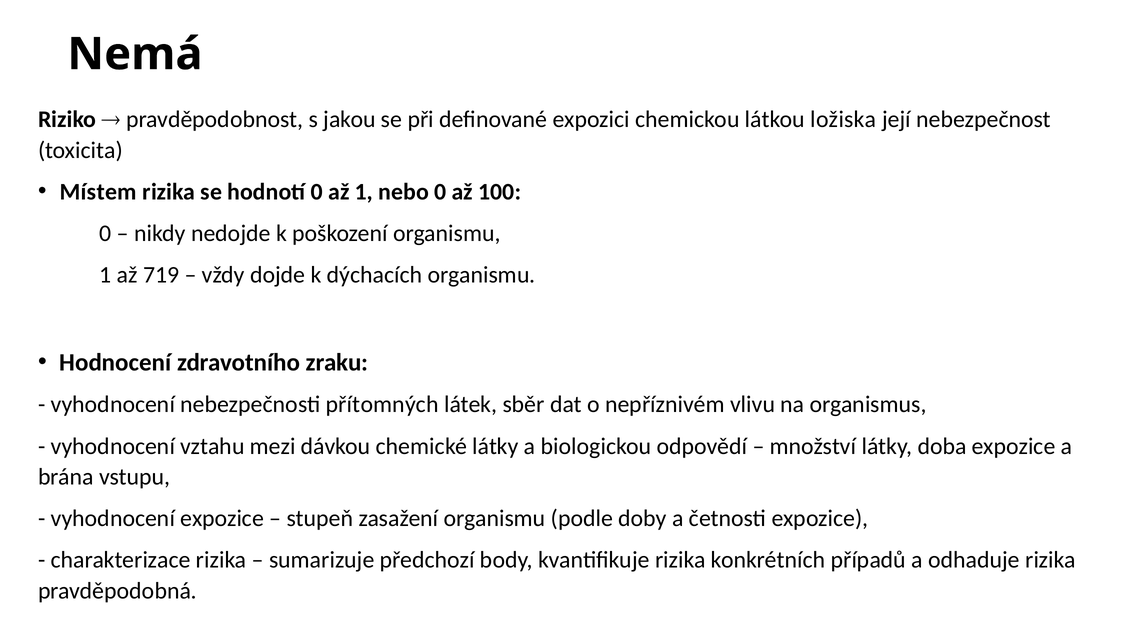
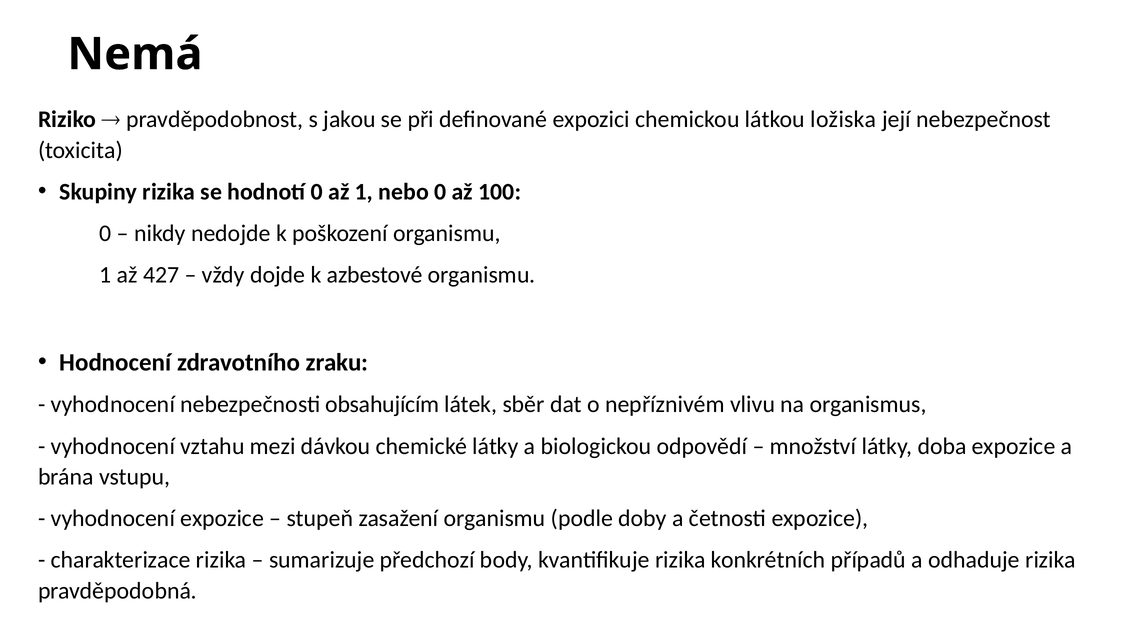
Místem: Místem -> Skupiny (98, 192)
719: 719 -> 427 (161, 275)
dýchacích: dýchacích -> azbestové (375, 275)
přítomných: přítomných -> obsahujícím (382, 405)
